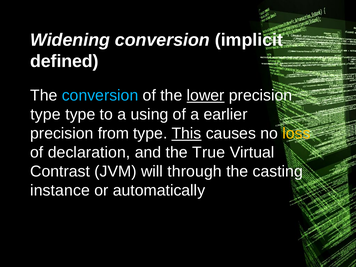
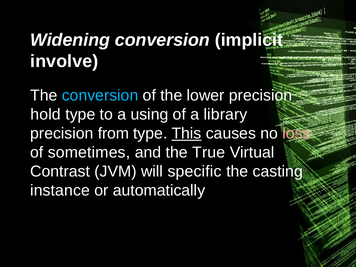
defined: defined -> involve (64, 61)
lower underline: present -> none (206, 95)
type: type -> hold (46, 114)
earlier: earlier -> library (225, 114)
loss colour: yellow -> pink (296, 133)
declaration: declaration -> sometimes (89, 152)
through: through -> specific (195, 171)
